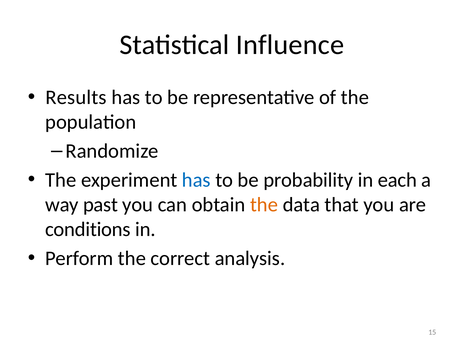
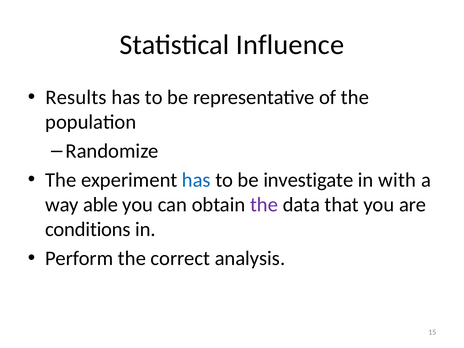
probability: probability -> investigate (308, 180)
each: each -> with (397, 180)
past: past -> able (101, 205)
the colour: orange -> purple (264, 205)
